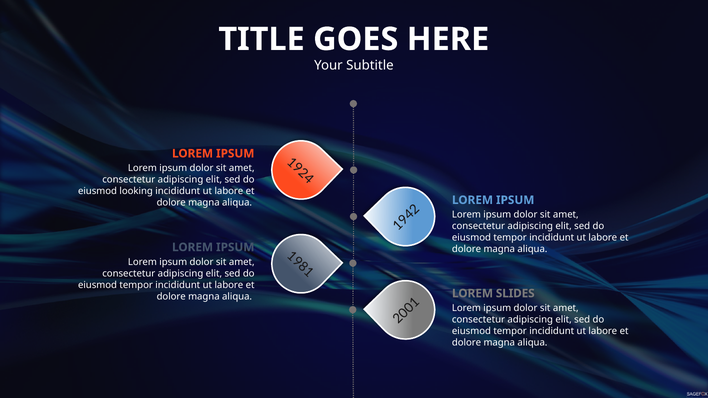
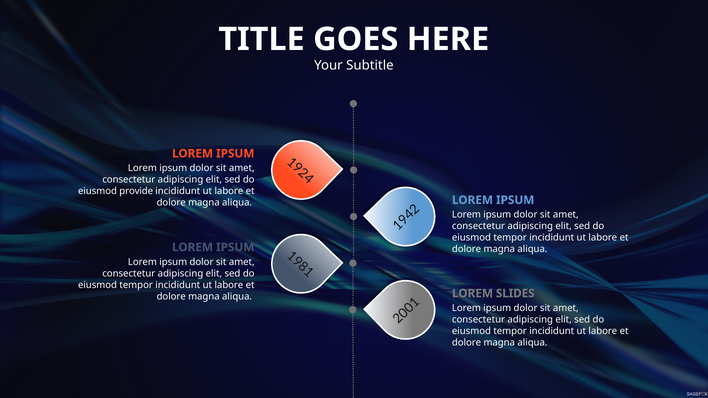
looking: looking -> provide (136, 191)
